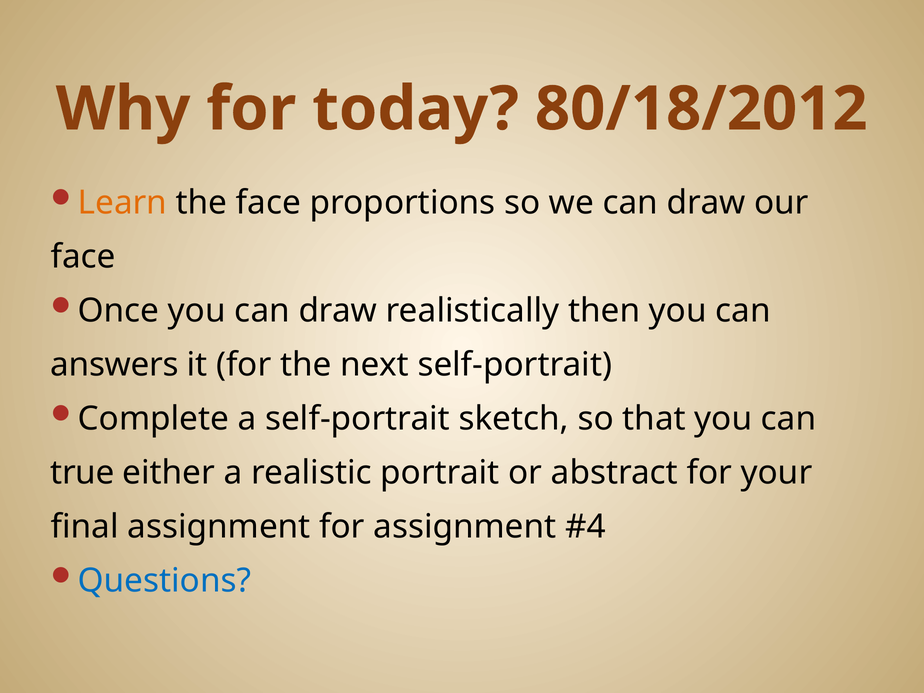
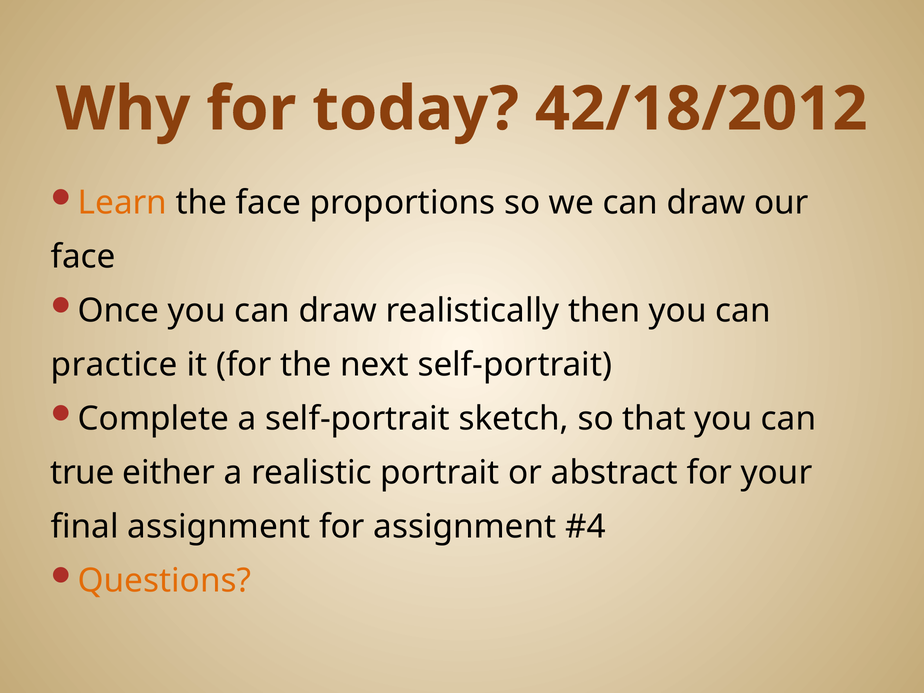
80/18/2012: 80/18/2012 -> 42/18/2012 (701, 109)
answers: answers -> practice (114, 365)
Questions colour: blue -> orange (164, 581)
